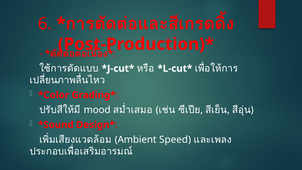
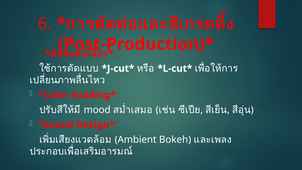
Speed: Speed -> Bokeh (175, 140)
